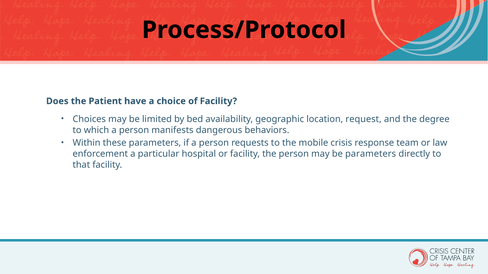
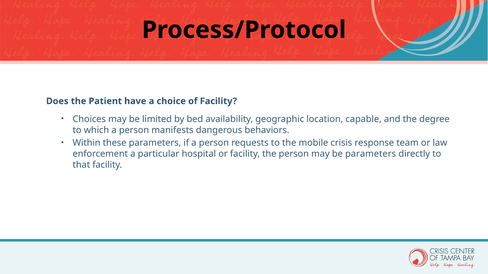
request: request -> capable (364, 119)
